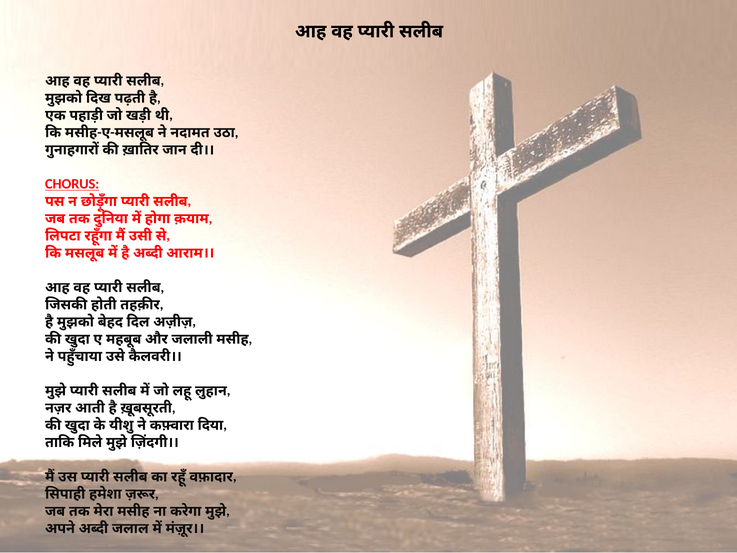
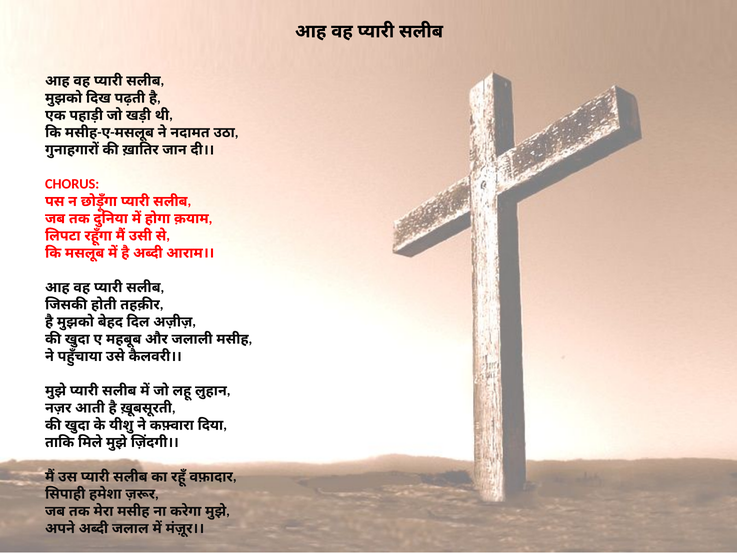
CHORUS underline: present -> none (72, 184)
